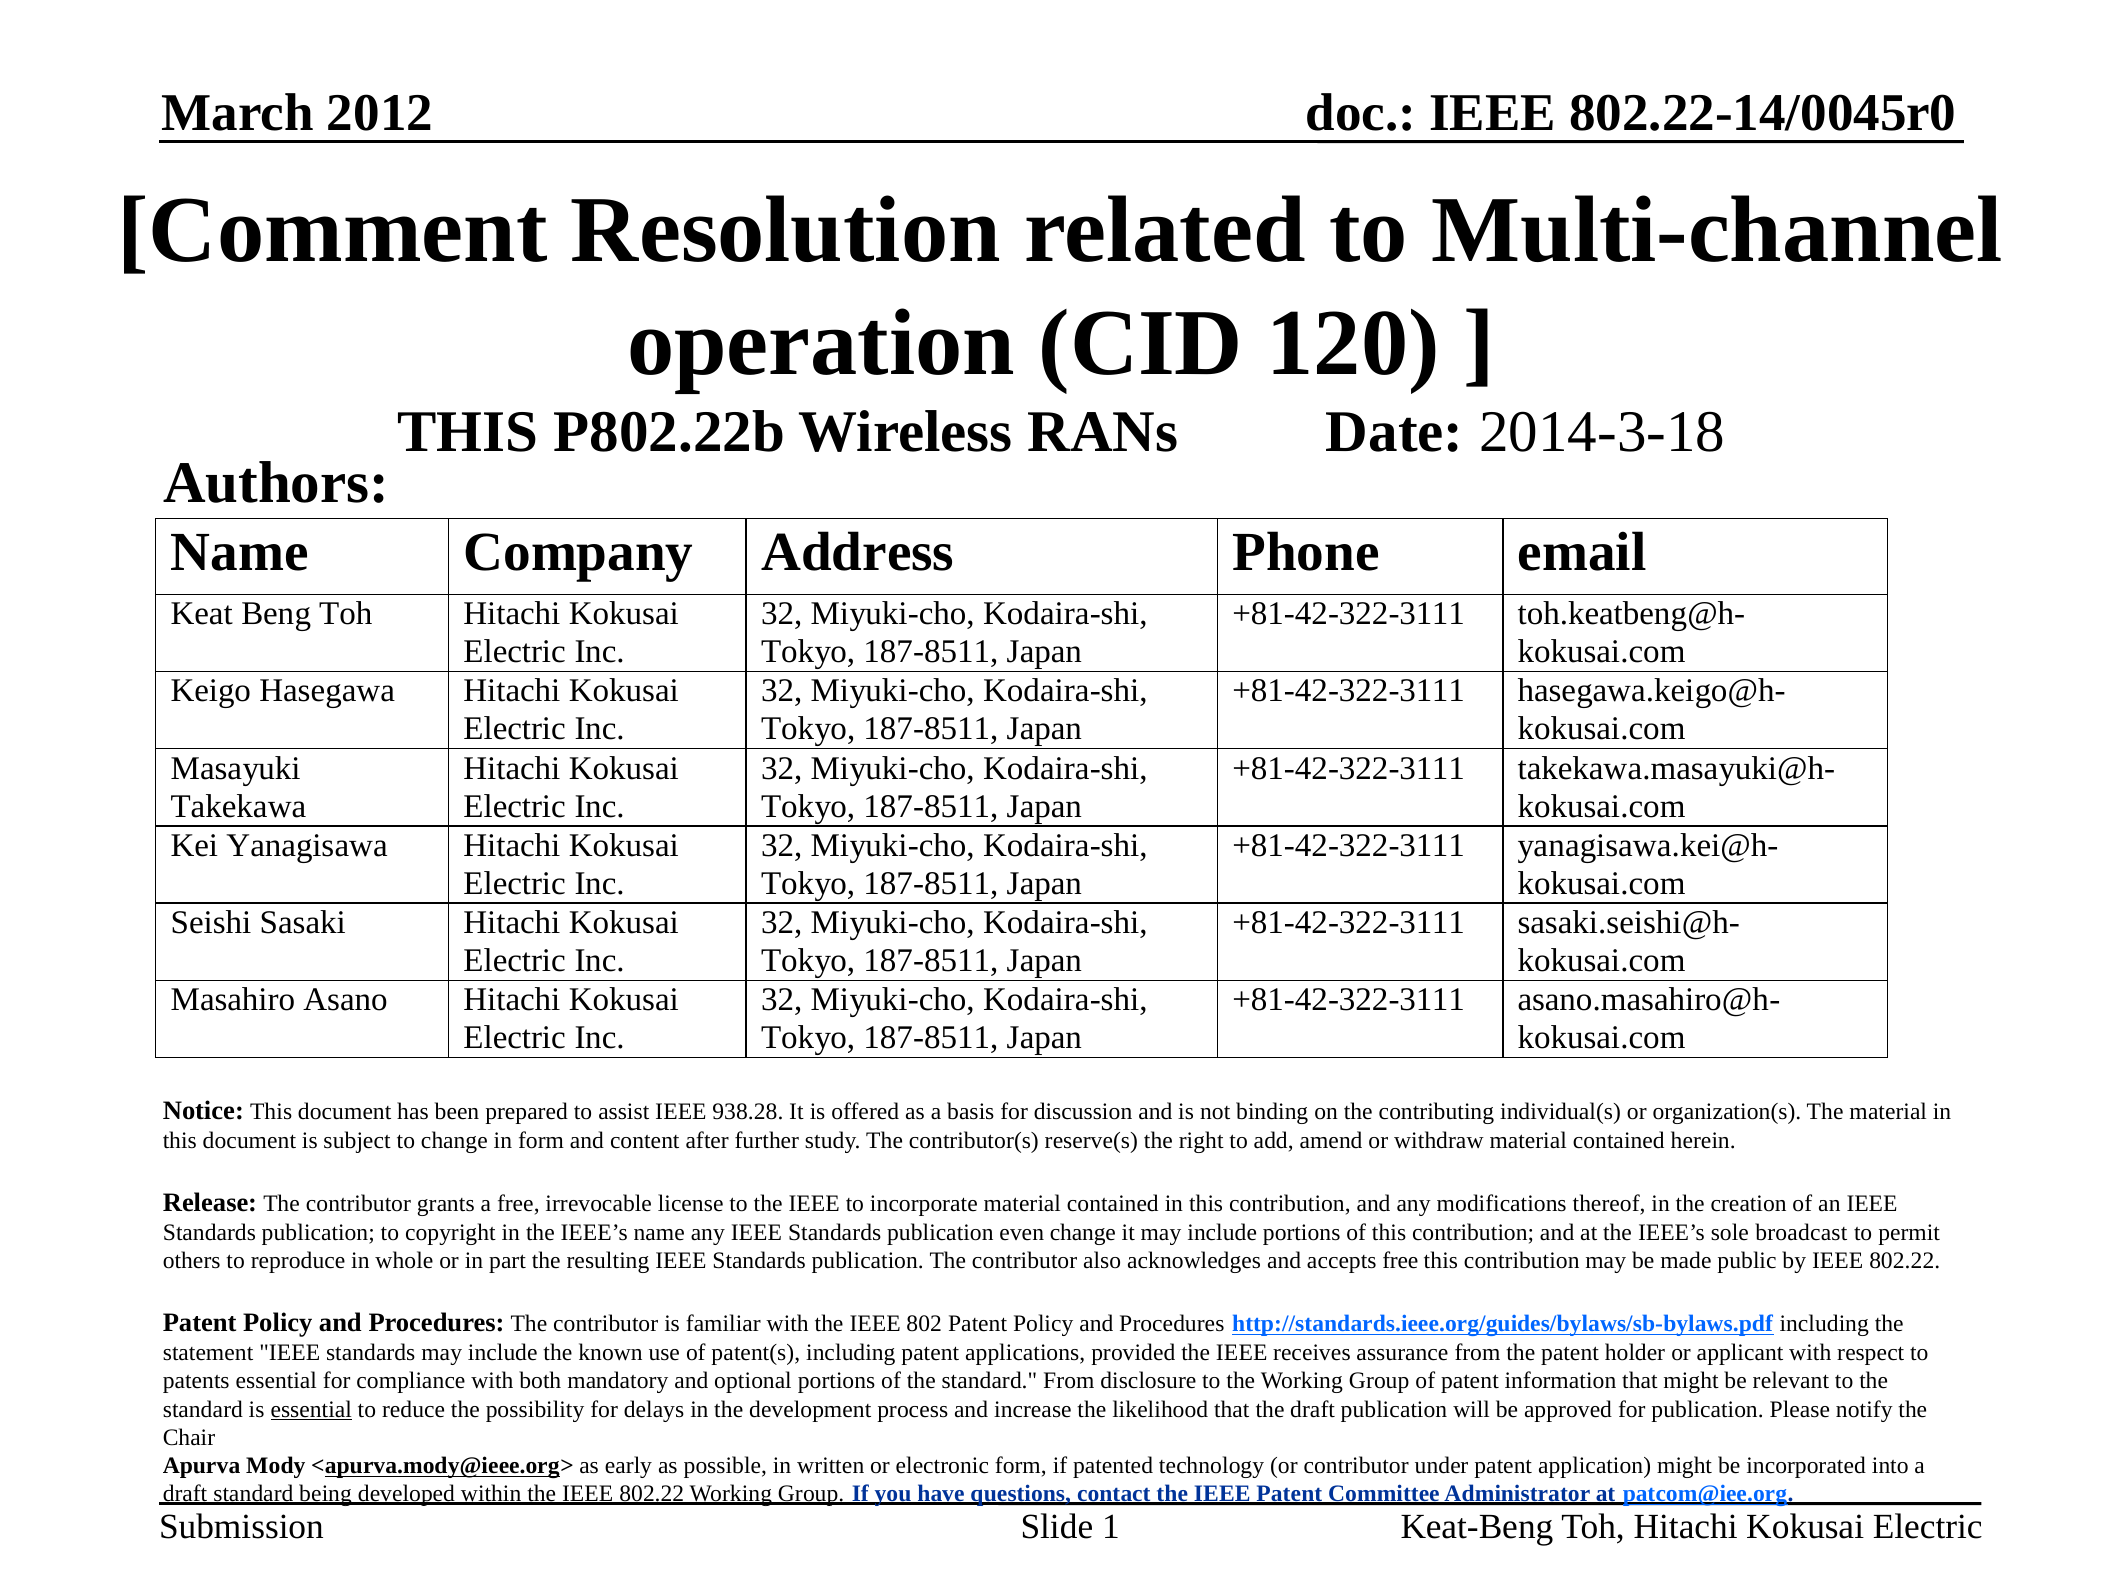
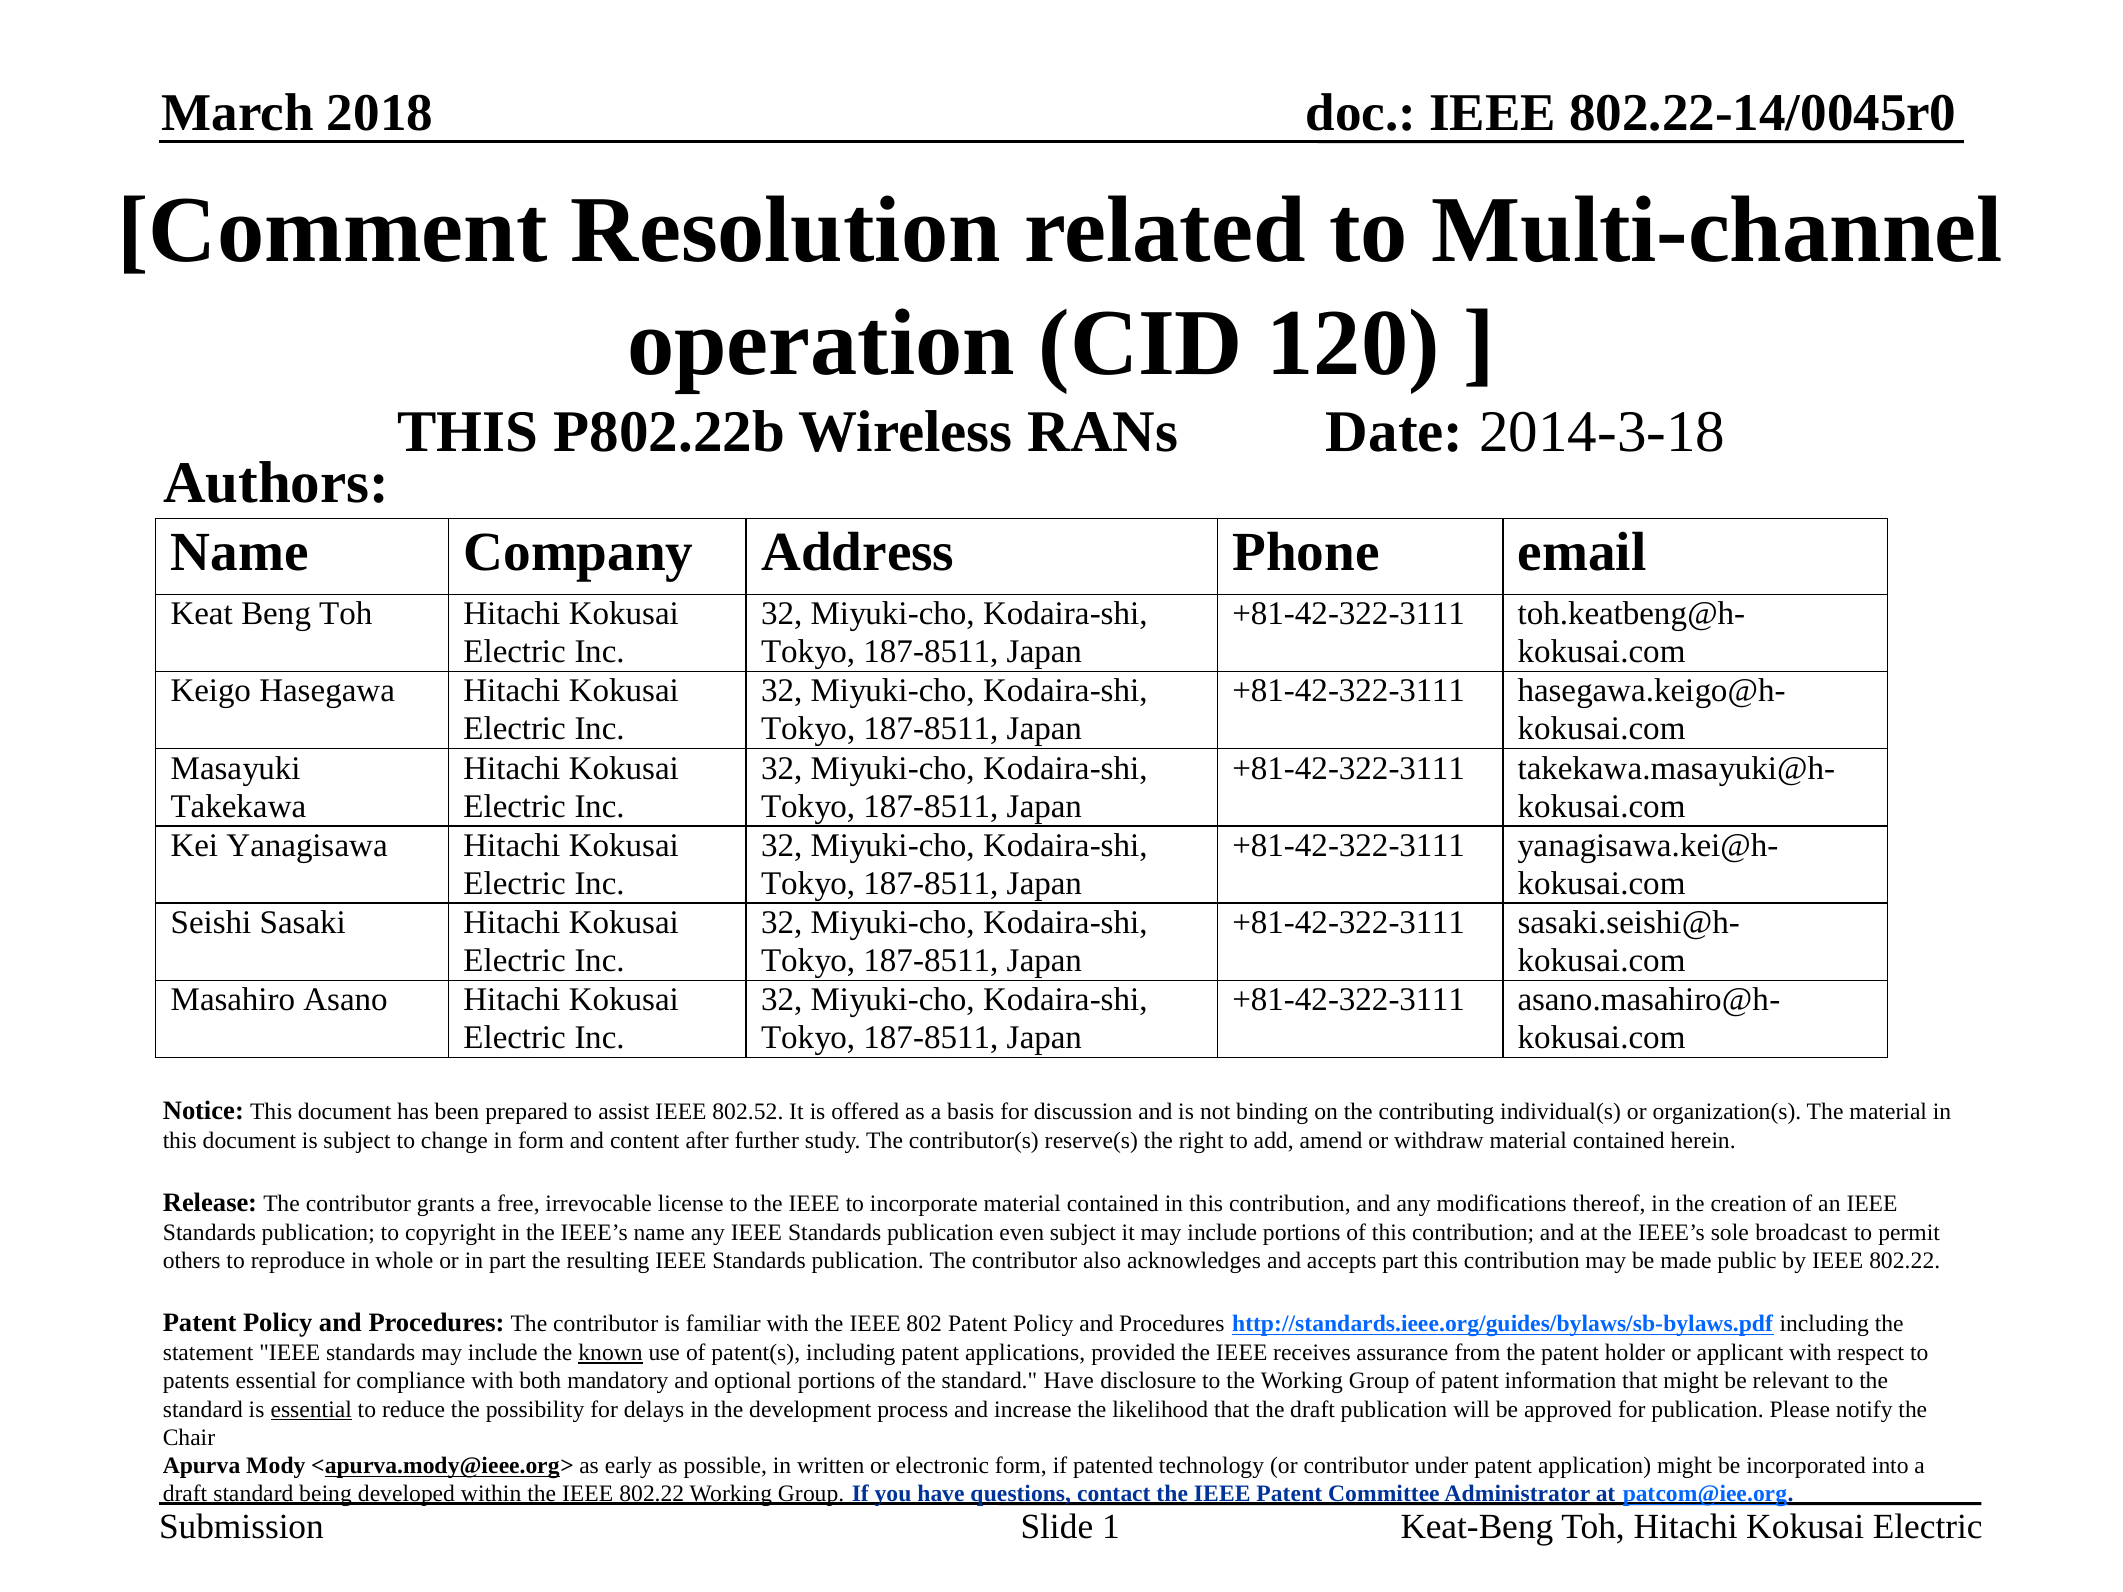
2012: 2012 -> 2018 (380, 113)
938.28: 938.28 -> 802.52 (748, 1112)
even change: change -> subject (1083, 1233)
accepts free: free -> part (1400, 1261)
known underline: none -> present (611, 1353)
standard From: From -> Have (1069, 1381)
